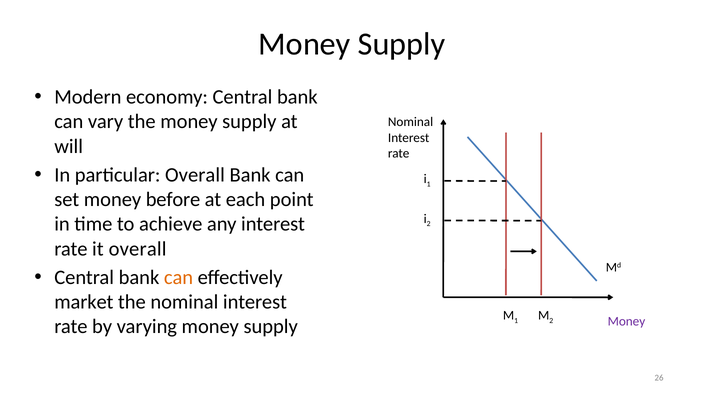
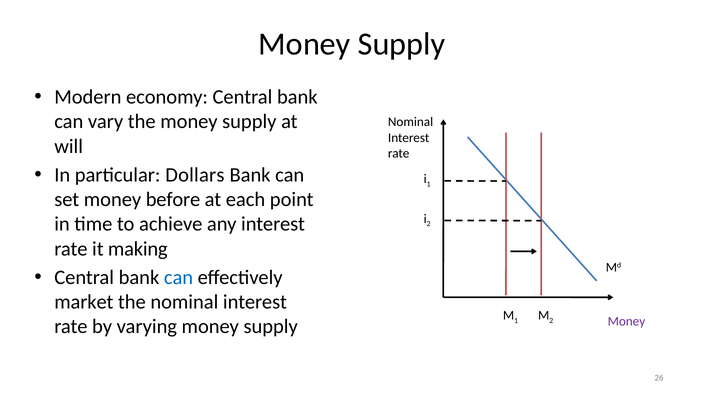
particular Overall: Overall -> Dollars (195, 175)
it overall: overall -> making (138, 249)
can colour: orange -> blue (179, 277)
